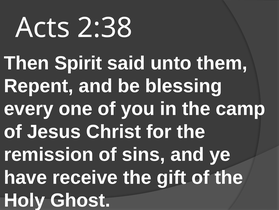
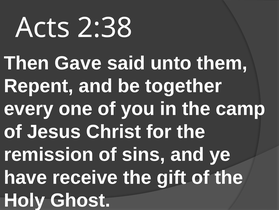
Spirit: Spirit -> Gave (78, 63)
blessing: blessing -> together (184, 86)
